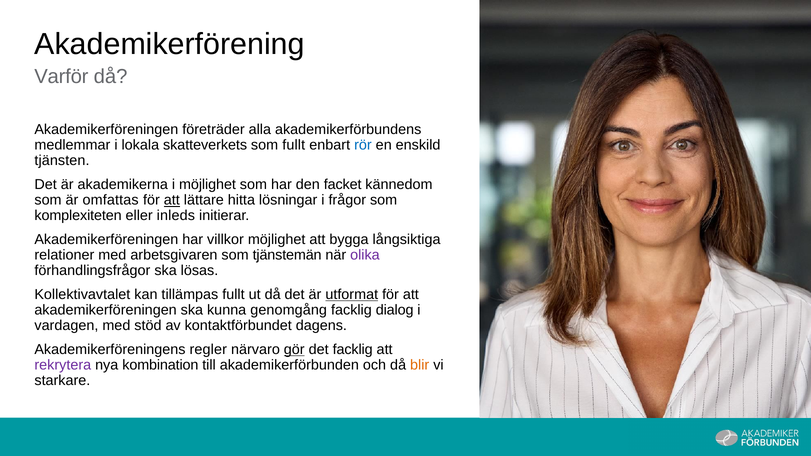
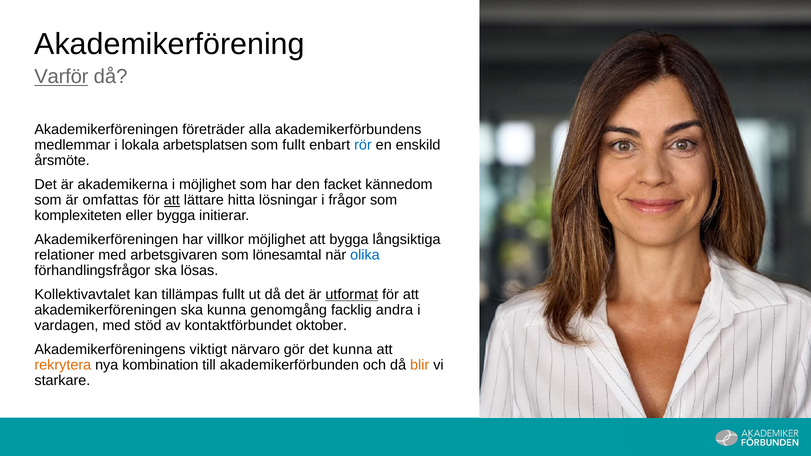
Varför underline: none -> present (61, 77)
skatteverkets: skatteverkets -> arbetsplatsen (205, 145)
tjänsten: tjänsten -> årsmöte (62, 161)
eller inleds: inleds -> bygga (176, 216)
tjänstemän: tjänstemän -> lönesamtal (287, 255)
olika colour: purple -> blue (365, 255)
dialog: dialog -> andra (395, 310)
dagens: dagens -> oktober (321, 326)
regler: regler -> viktigt (208, 350)
gör underline: present -> none (294, 350)
det facklig: facklig -> kunna (353, 350)
rekrytera colour: purple -> orange (63, 365)
